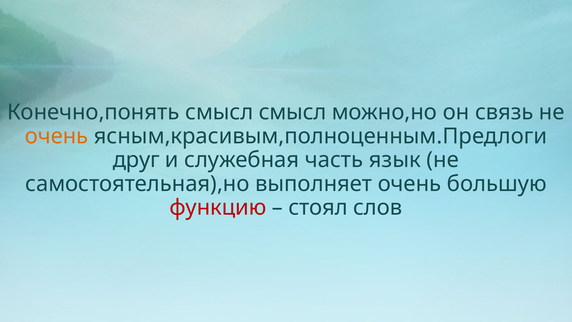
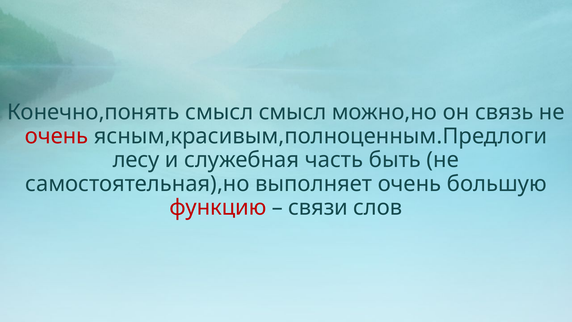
очень colour: orange -> red (57, 136)
друг: друг -> лесу (136, 160)
язык: язык -> быть (395, 160)
стоял: стоял -> связи (318, 208)
